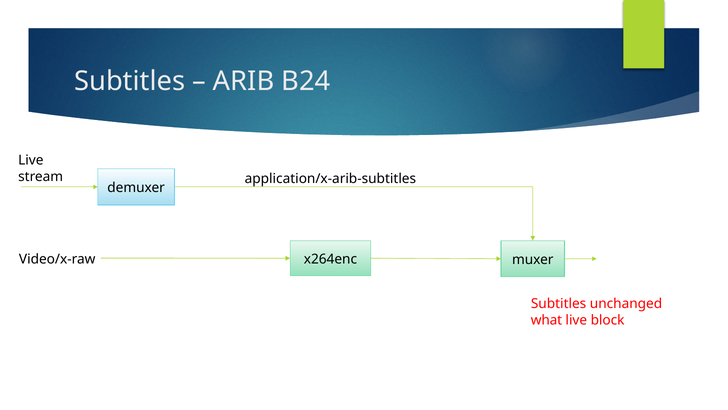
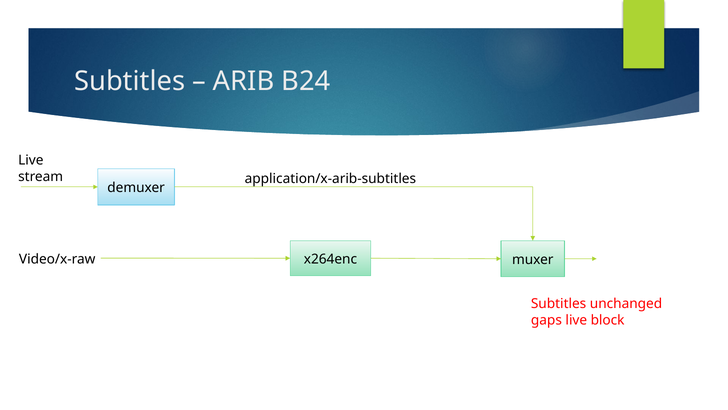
what: what -> gaps (546, 320)
